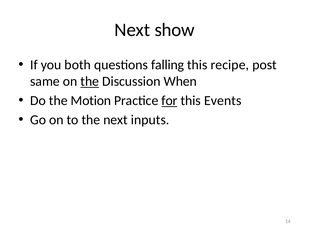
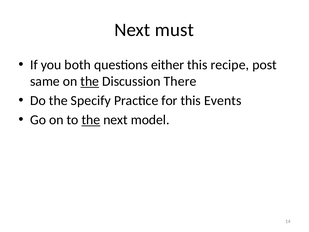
show: show -> must (174, 30)
falling: falling -> either (168, 65)
When: When -> There (180, 81)
Motion: Motion -> Specify (91, 101)
for underline: present -> none (169, 101)
the underline: none -> present (91, 120)
inputs: inputs -> model (150, 120)
